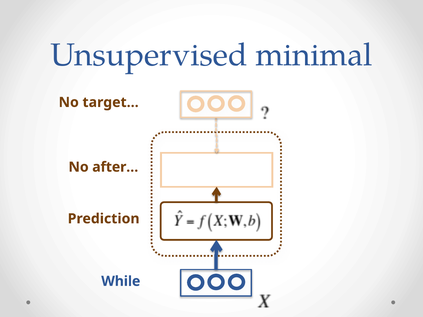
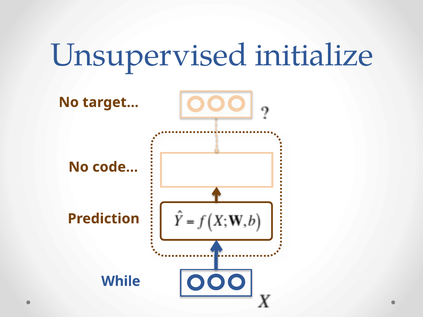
minimal: minimal -> initialize (314, 55)
after…: after… -> code… (115, 167)
